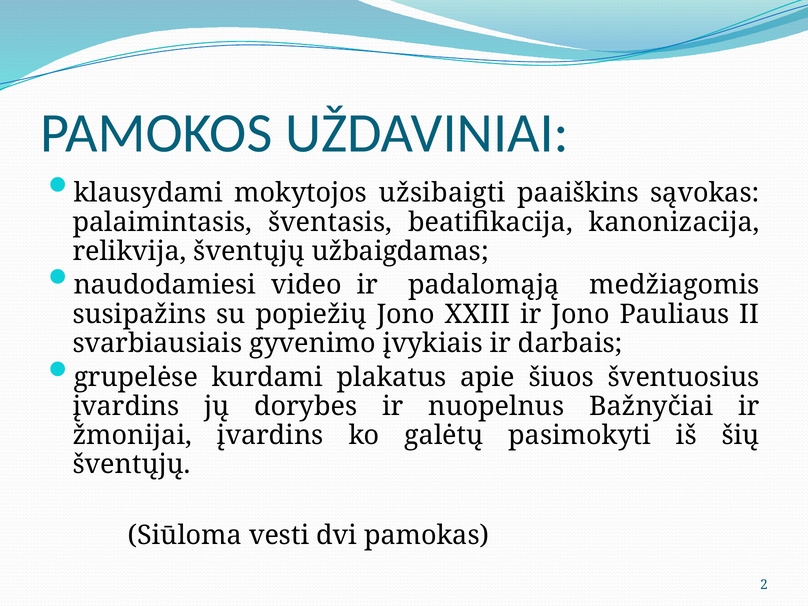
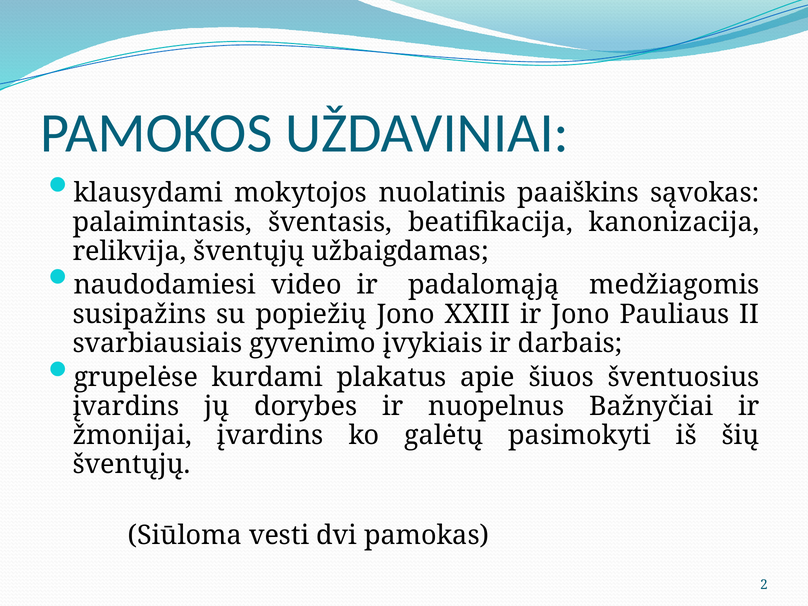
užsibaigti: užsibaigti -> nuolatinis (442, 193)
